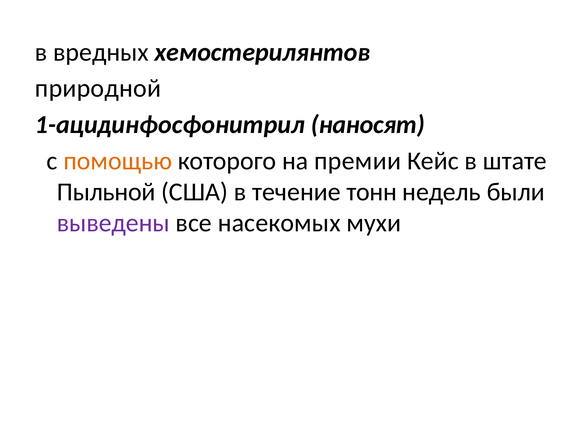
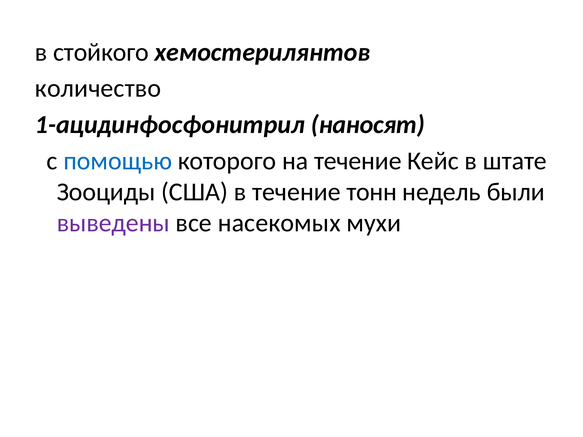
вредных: вредных -> стойкого (101, 52)
природной: природной -> количество (98, 88)
помощью colour: orange -> blue (118, 161)
на премии: премии -> течение (358, 161)
Пыльной: Пыльной -> Зооциды (106, 192)
